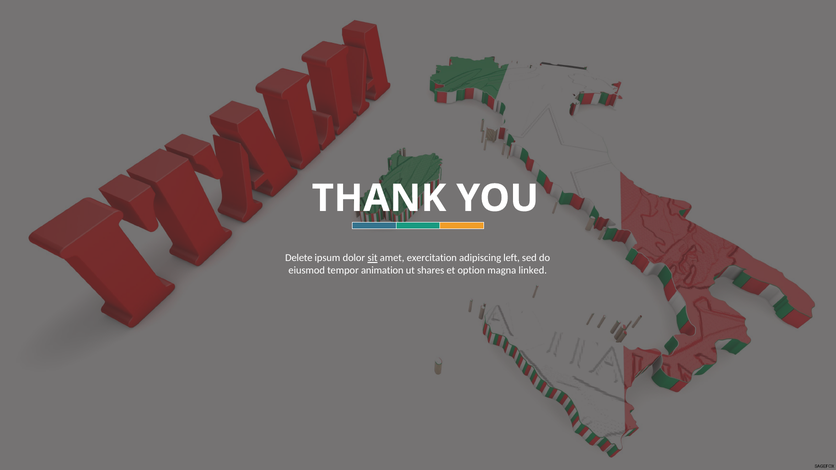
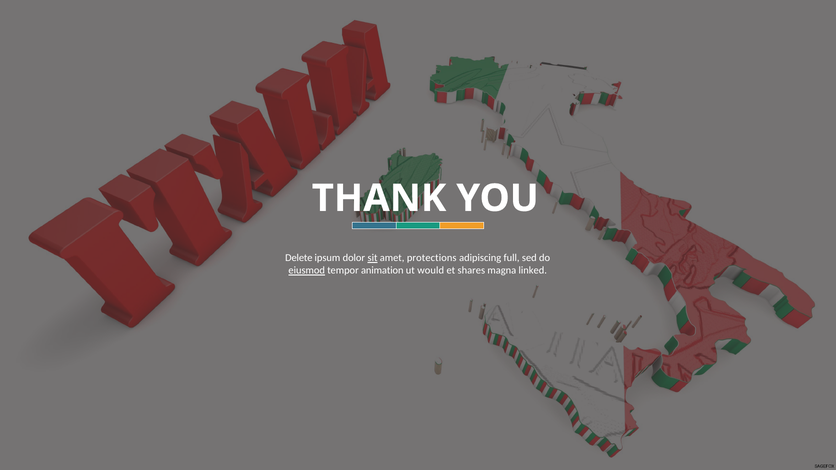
exercitation: exercitation -> protections (432, 258)
left: left -> full (512, 258)
eiusmod underline: none -> present (307, 271)
shares: shares -> would (431, 271)
option: option -> shares (471, 271)
